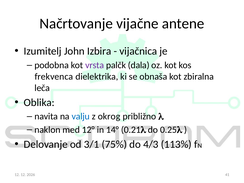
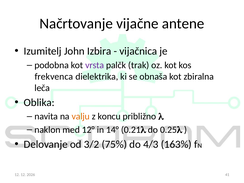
dala: dala -> trak (139, 65)
valju colour: blue -> orange (81, 116)
okrog: okrog -> koncu (109, 116)
3/1: 3/1 -> 3/2 (92, 144)
113%: 113% -> 163% (176, 144)
